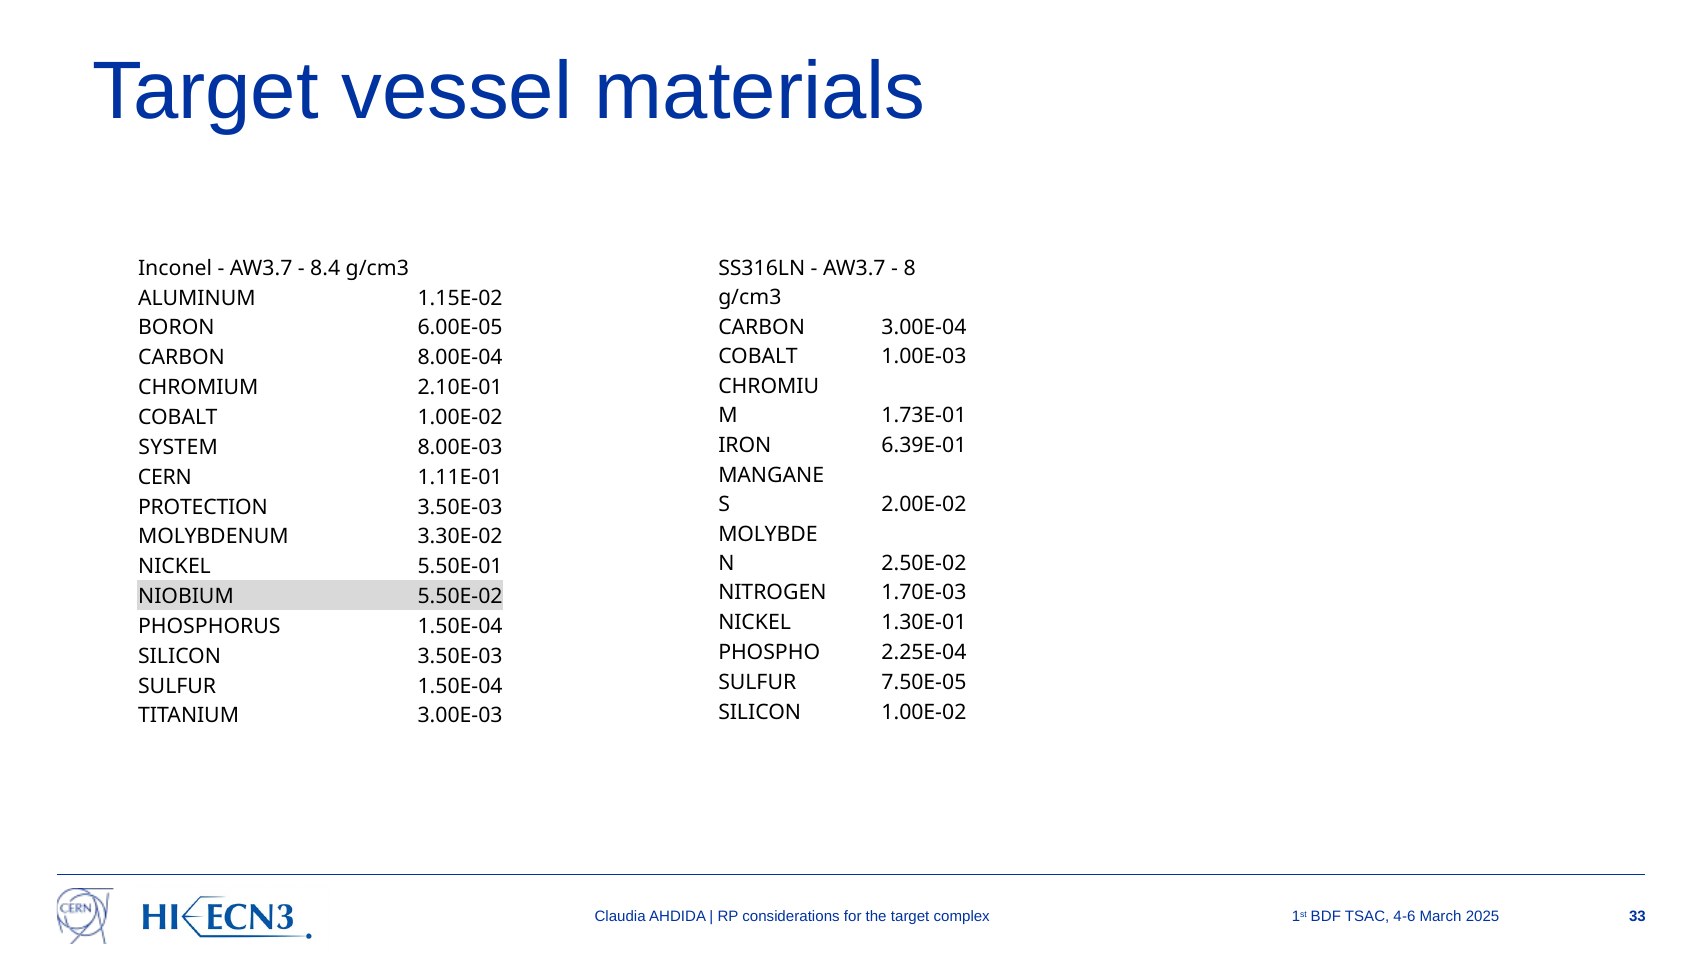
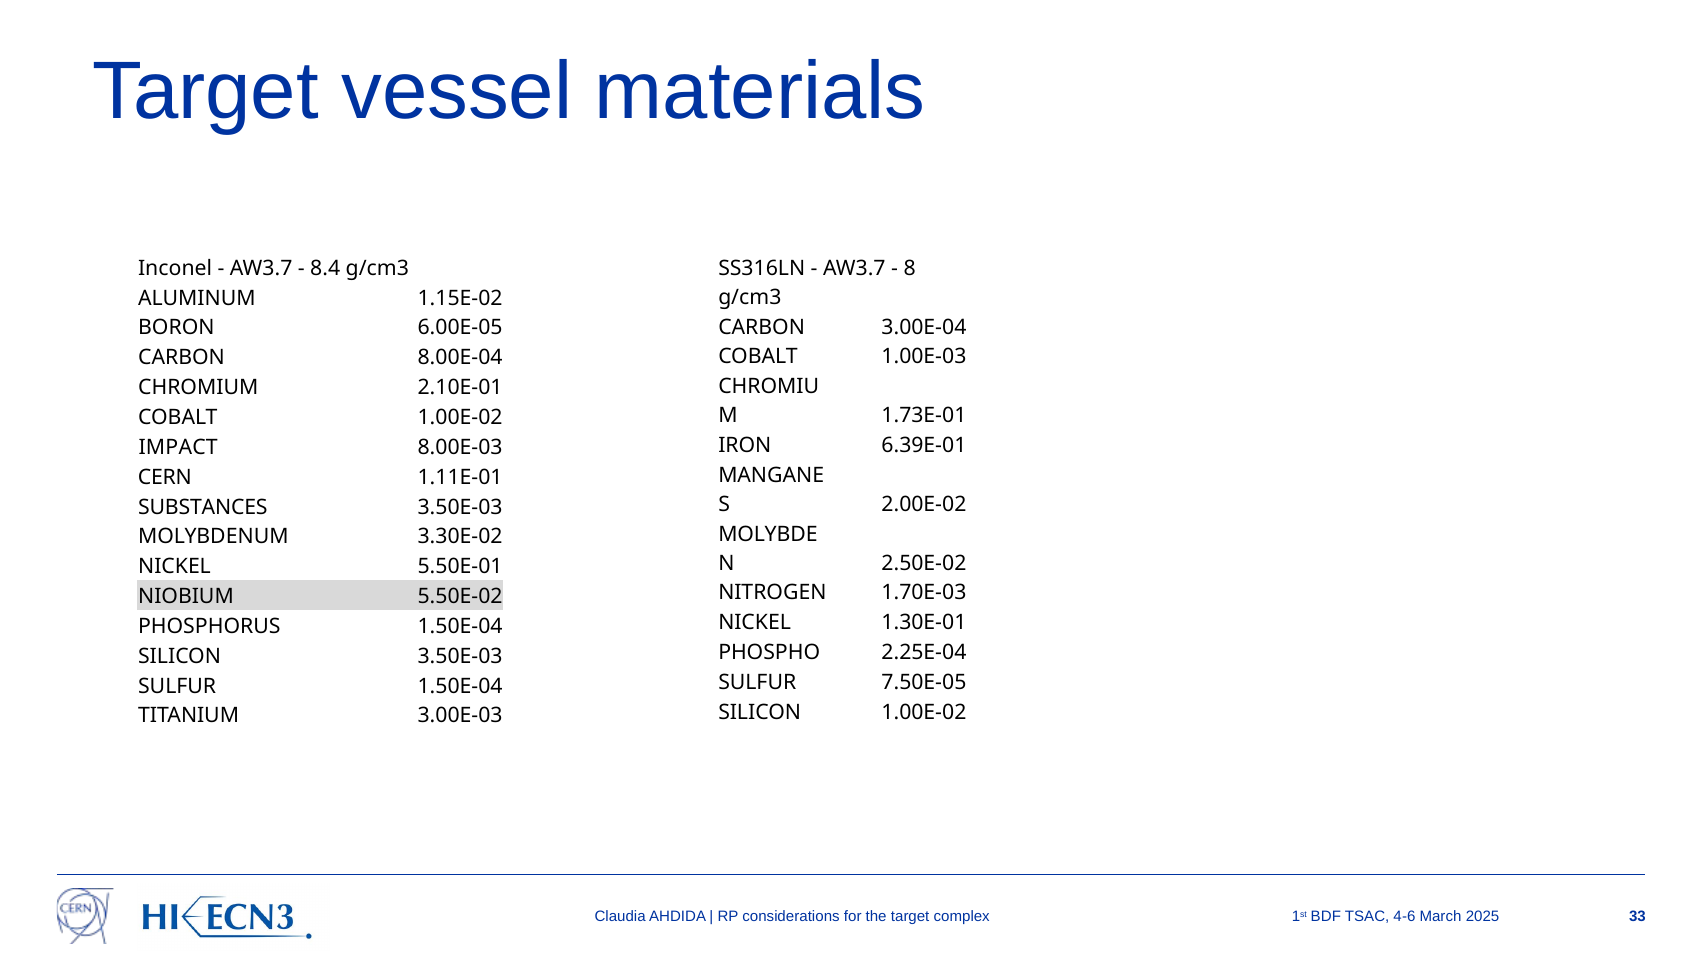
SYSTEM: SYSTEM -> IMPACT (178, 447)
PROTECTION: PROTECTION -> SUBSTANCES (203, 507)
